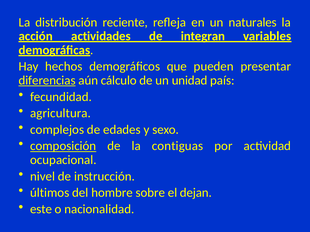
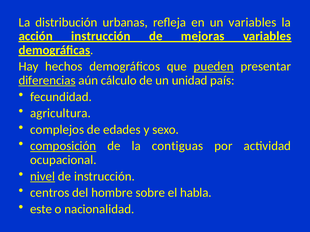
reciente: reciente -> urbanas (125, 22)
un naturales: naturales -> variables (253, 22)
acción actividades: actividades -> instrucción (101, 36)
integran: integran -> mejoras (203, 36)
pueden underline: none -> present (214, 67)
nivel underline: none -> present (43, 177)
últimos: últimos -> centros (50, 193)
dejan: dejan -> habla (196, 193)
